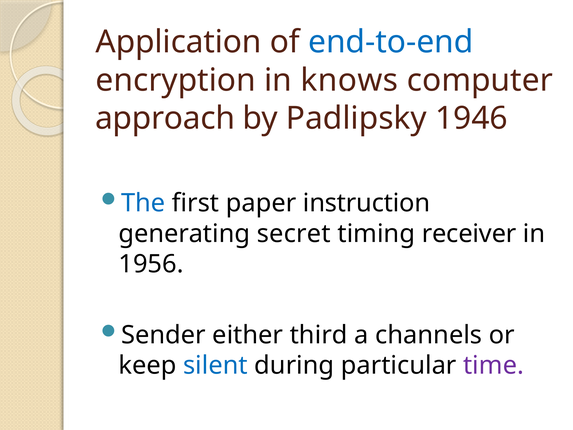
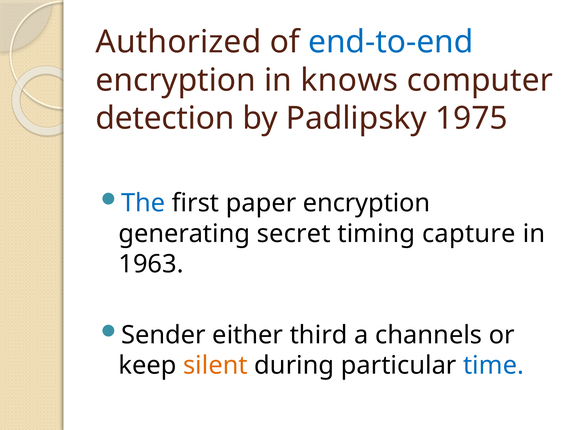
Application: Application -> Authorized (178, 42)
approach: approach -> detection (165, 118)
1946: 1946 -> 1975 (471, 118)
paper instruction: instruction -> encryption (367, 203)
receiver: receiver -> capture (469, 234)
1956: 1956 -> 1963 (151, 264)
silent colour: blue -> orange (215, 365)
time colour: purple -> blue (494, 365)
